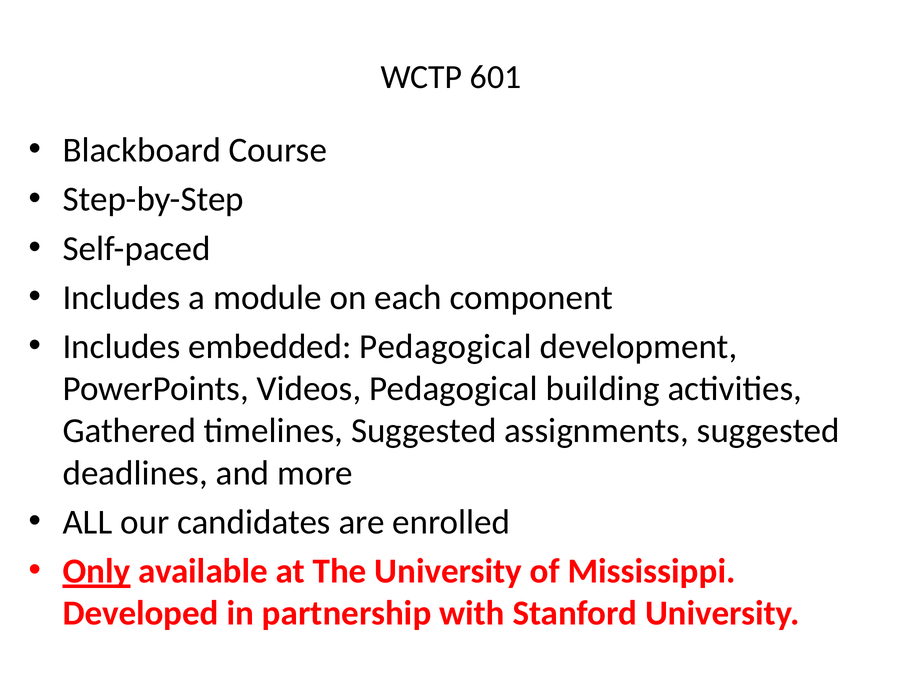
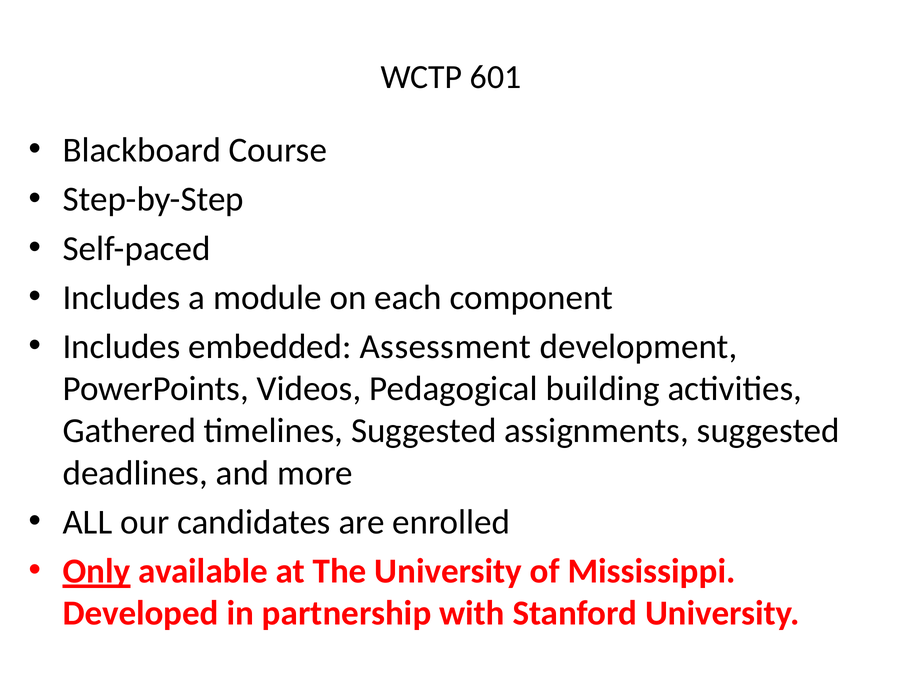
embedded Pedagogical: Pedagogical -> Assessment (446, 347)
